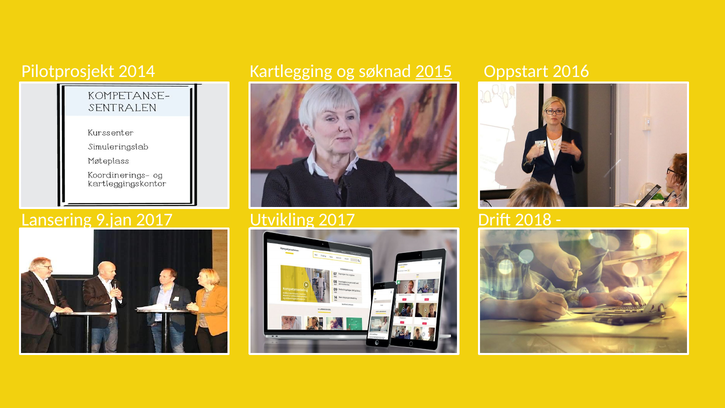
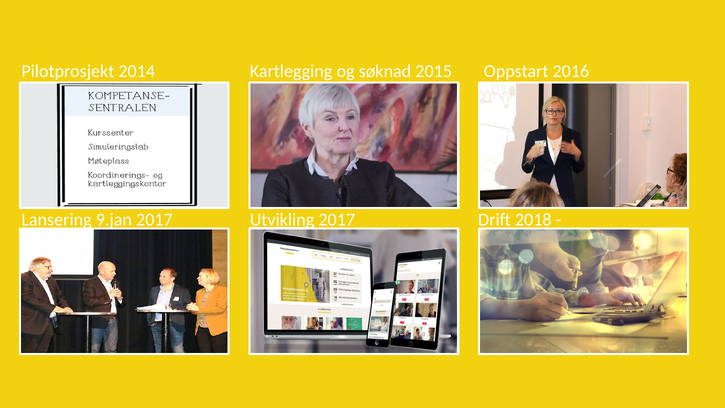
2015 underline: present -> none (434, 71)
